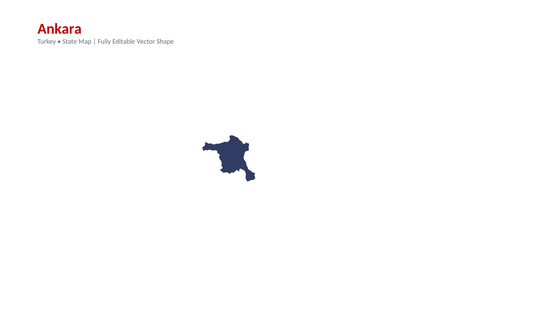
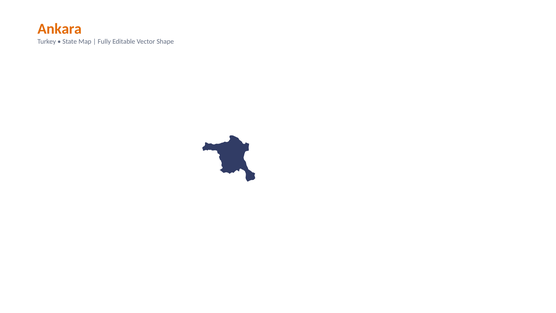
Ankara colour: red -> orange (60, 29)
